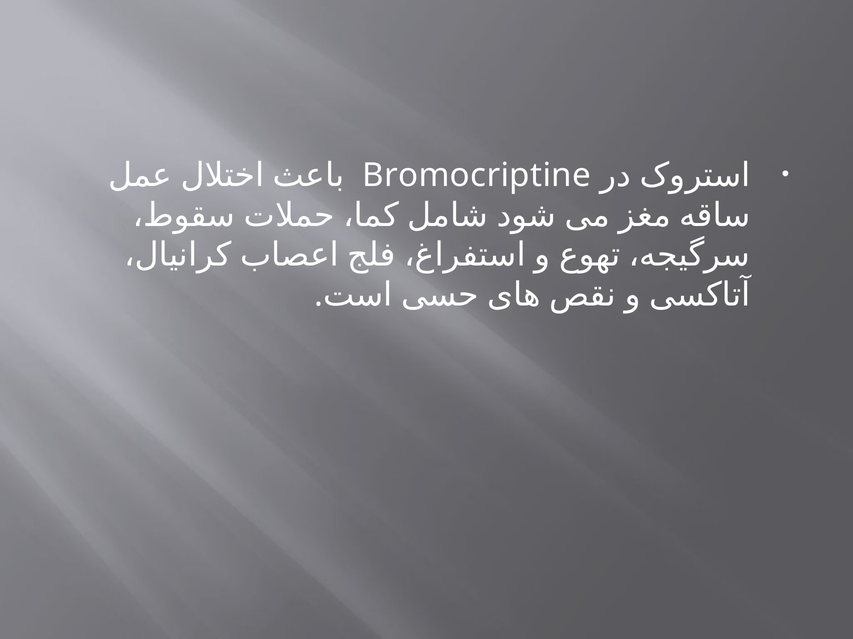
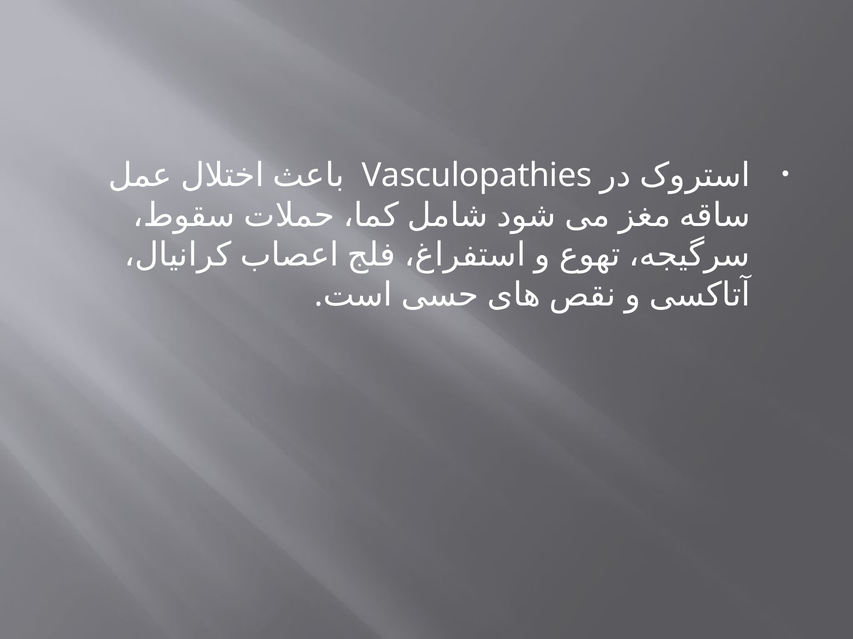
Bromocriptine: Bromocriptine -> Vasculopathies (477, 176)
